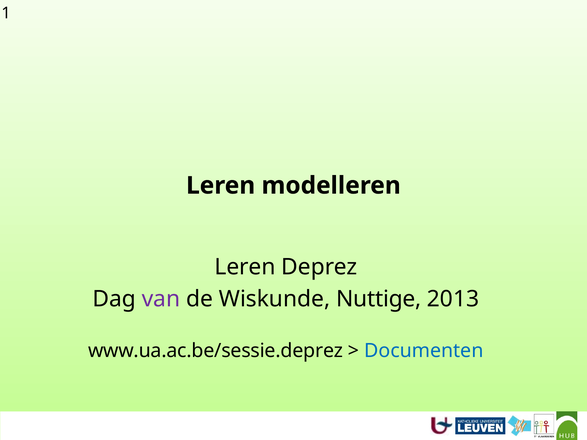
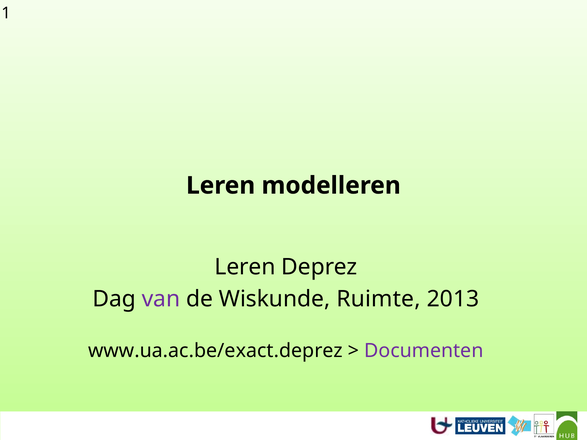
Nuttige: Nuttige -> Ruimte (378, 299)
www.ua.ac.be/sessie.deprez: www.ua.ac.be/sessie.deprez -> www.ua.ac.be/exact.deprez (215, 351)
Documenten colour: blue -> purple (424, 351)
